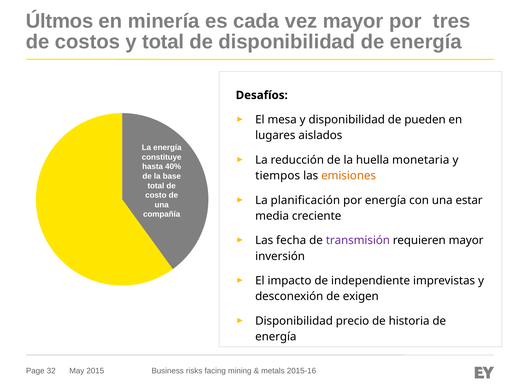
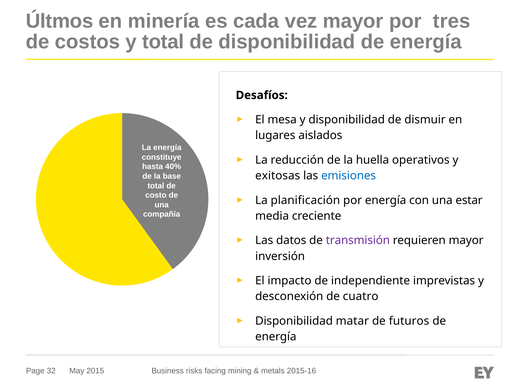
pueden: pueden -> dismuir (425, 120)
monetaria: monetaria -> operativos (421, 160)
tiempos: tiempos -> exitosas (278, 176)
emisiones colour: orange -> blue (349, 176)
fecha: fecha -> datos (291, 240)
exigen: exigen -> cuatro (361, 296)
precio: precio -> matar (352, 321)
historia: historia -> futuros (409, 321)
